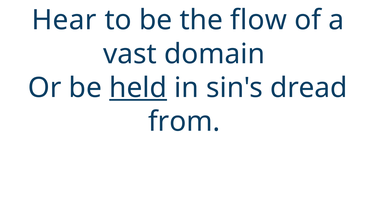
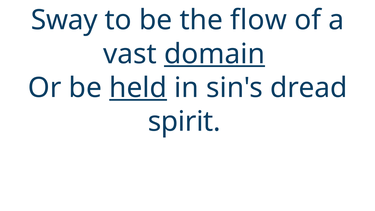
Hear: Hear -> Sway (64, 20)
domain underline: none -> present (215, 54)
from: from -> spirit (184, 121)
